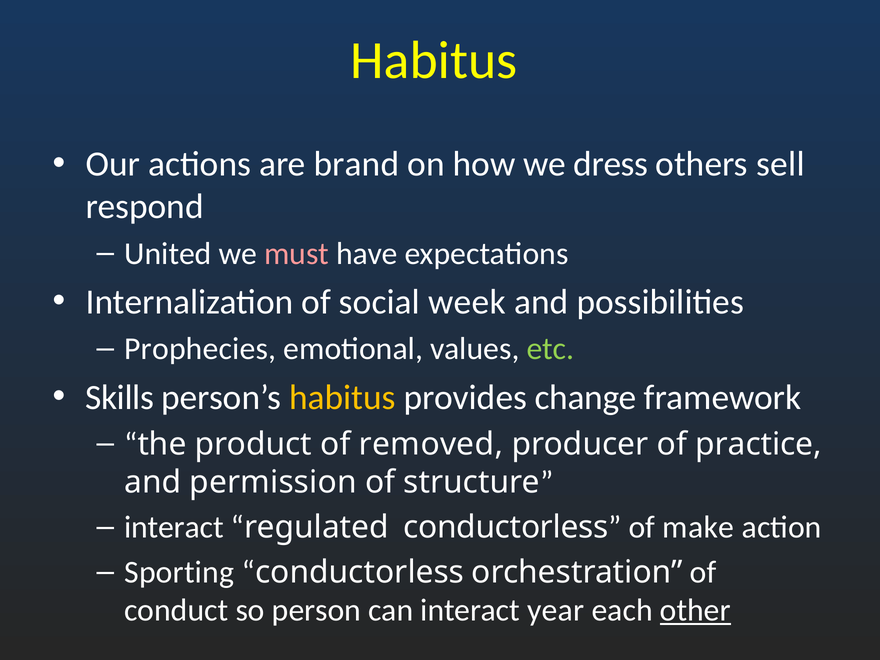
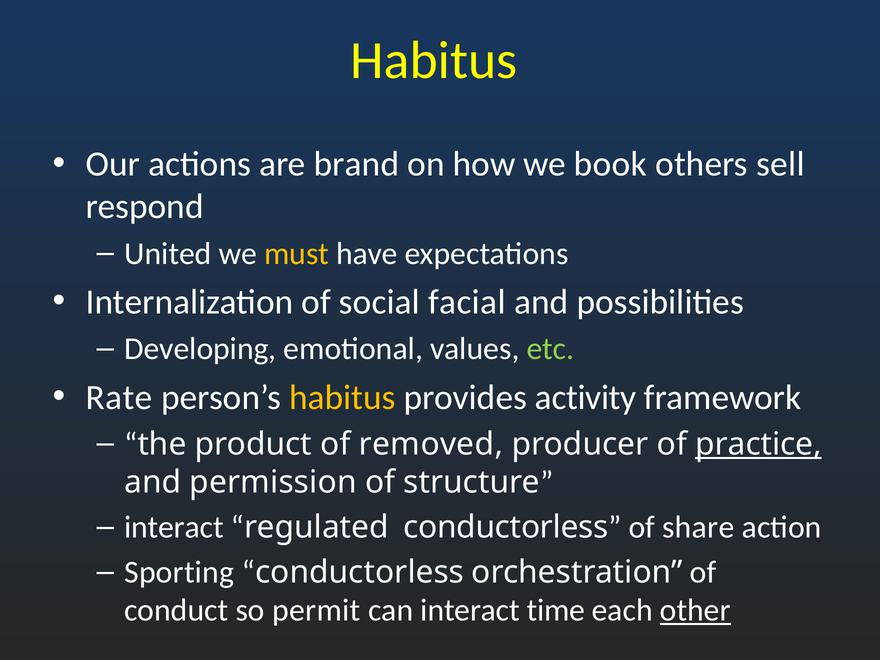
dress: dress -> book (611, 164)
must colour: pink -> yellow (297, 254)
week: week -> facial (467, 302)
Prophecies: Prophecies -> Developing (200, 349)
Skills: Skills -> Rate (119, 397)
change: change -> activity (586, 397)
practice underline: none -> present (759, 444)
make: make -> share (698, 527)
person: person -> permit (316, 610)
year: year -> time (556, 610)
